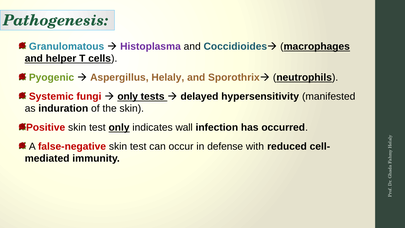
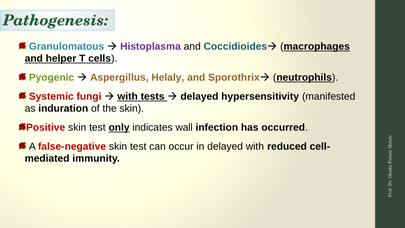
only: only -> with (128, 96)
in defense: defense -> delayed (225, 146)
